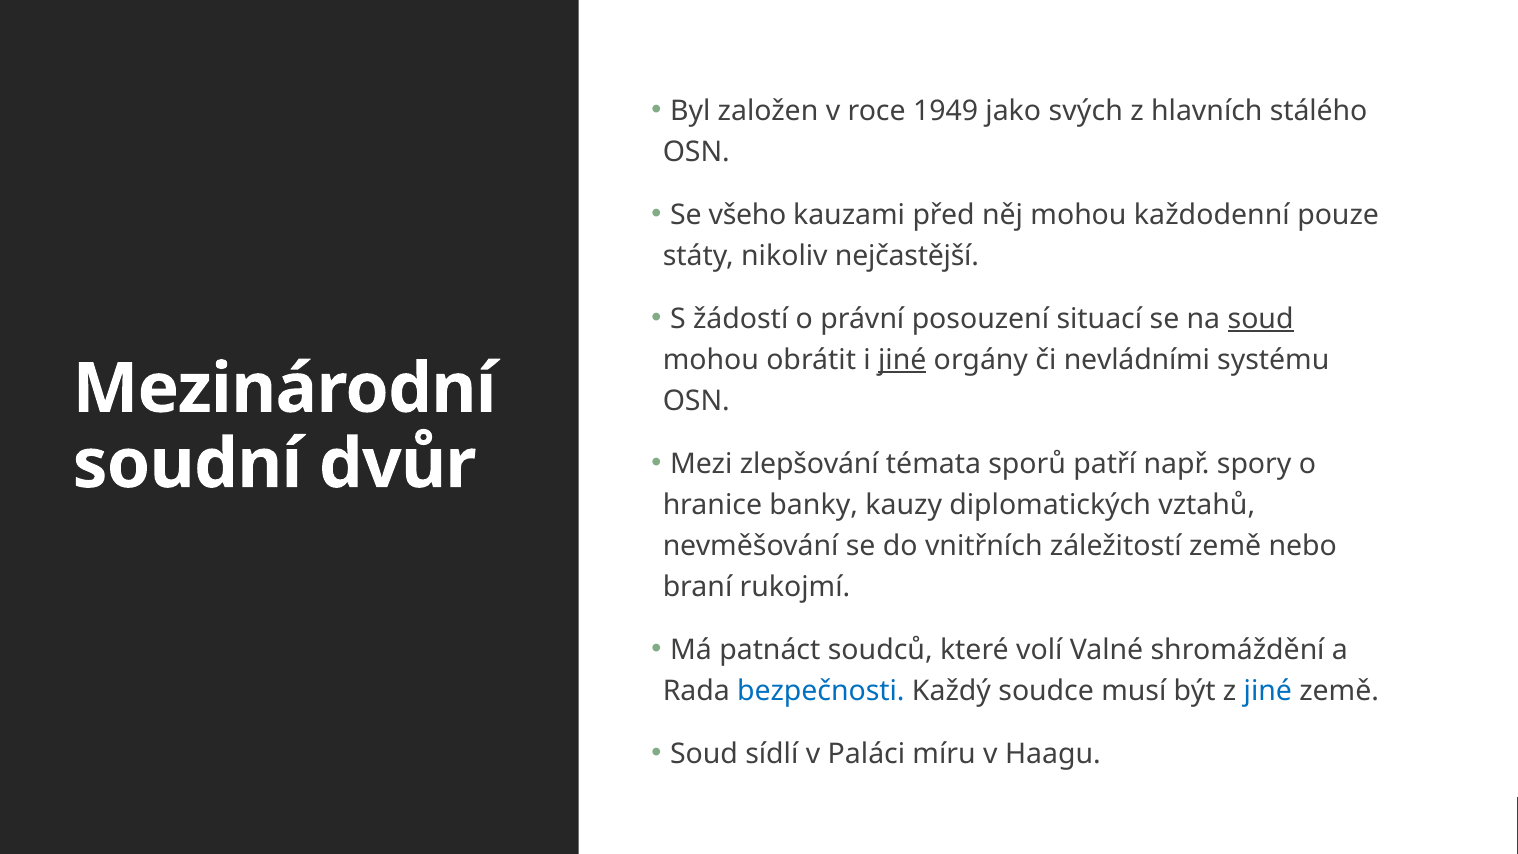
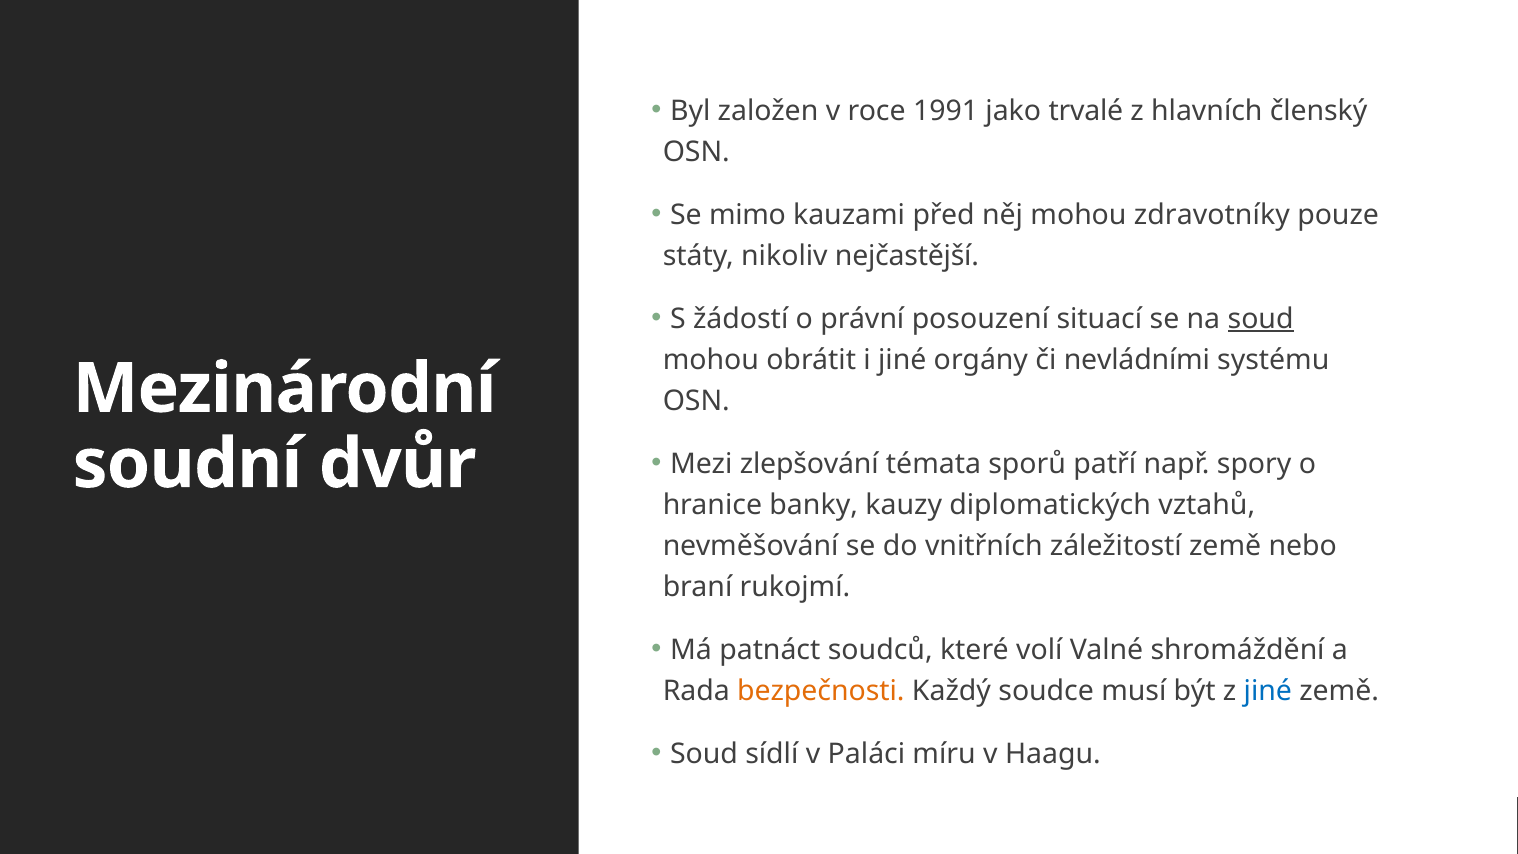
1949: 1949 -> 1991 (946, 111)
svých: svých -> trvalé (1086, 111)
stálého: stálého -> členský (1319, 111)
všeho: všeho -> mimo (748, 215)
každodenní: každodenní -> zdravotníky (1212, 215)
jiné underline: present -> none (902, 360)
bezpečnosti colour: blue -> orange (821, 691)
